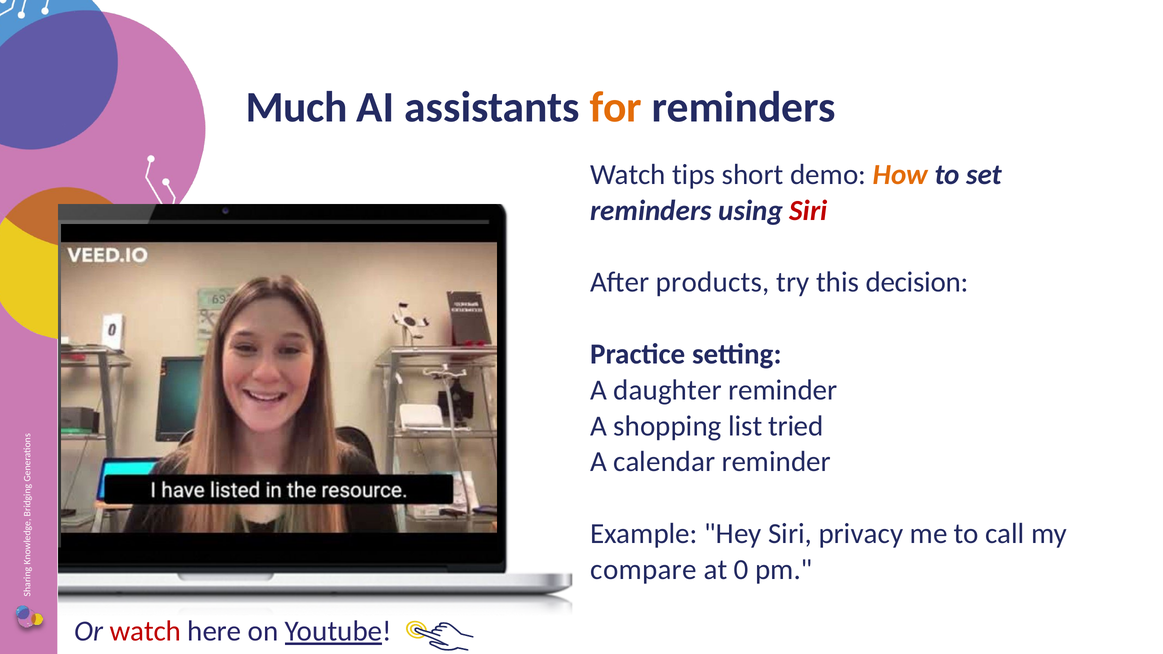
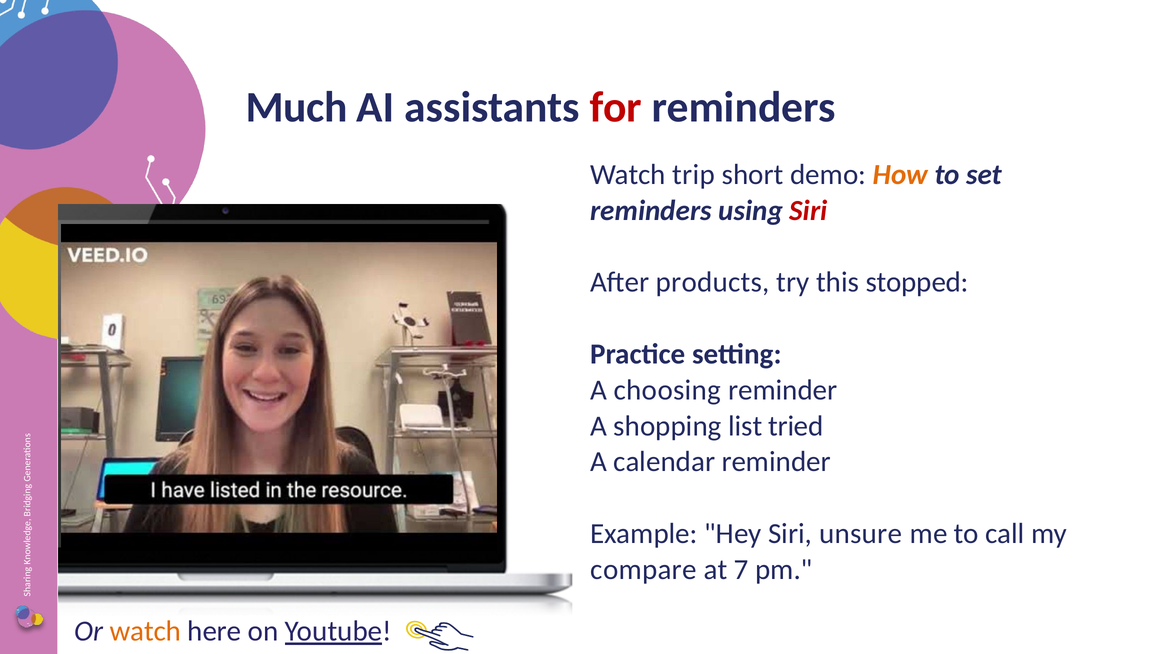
for colour: orange -> red (616, 107)
tips: tips -> trip (694, 175)
decision: decision -> stopped (917, 282)
daughter: daughter -> choosing (667, 390)
privacy: privacy -> unsure (861, 534)
0: 0 -> 7 (741, 570)
watch colour: red -> orange (145, 631)
